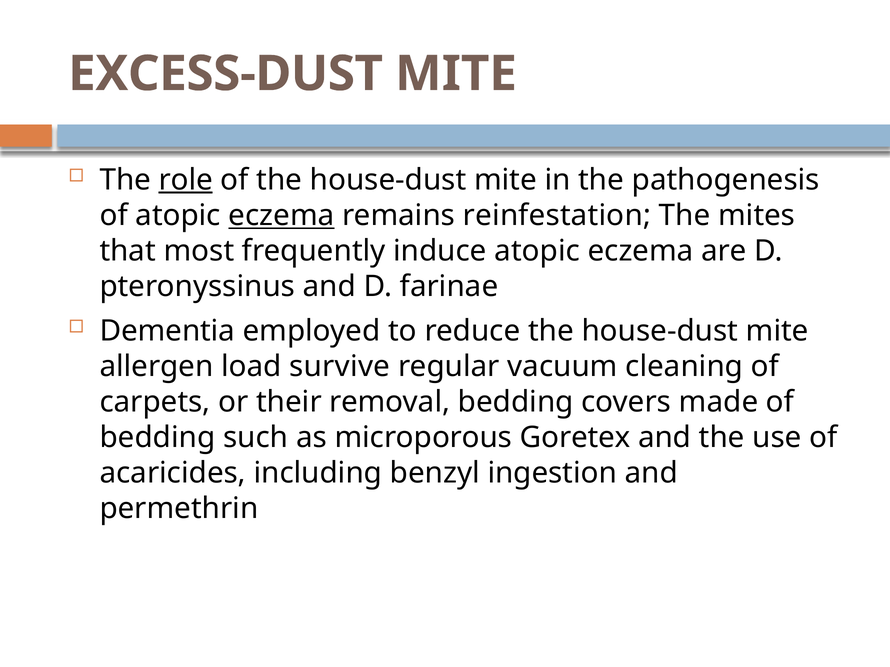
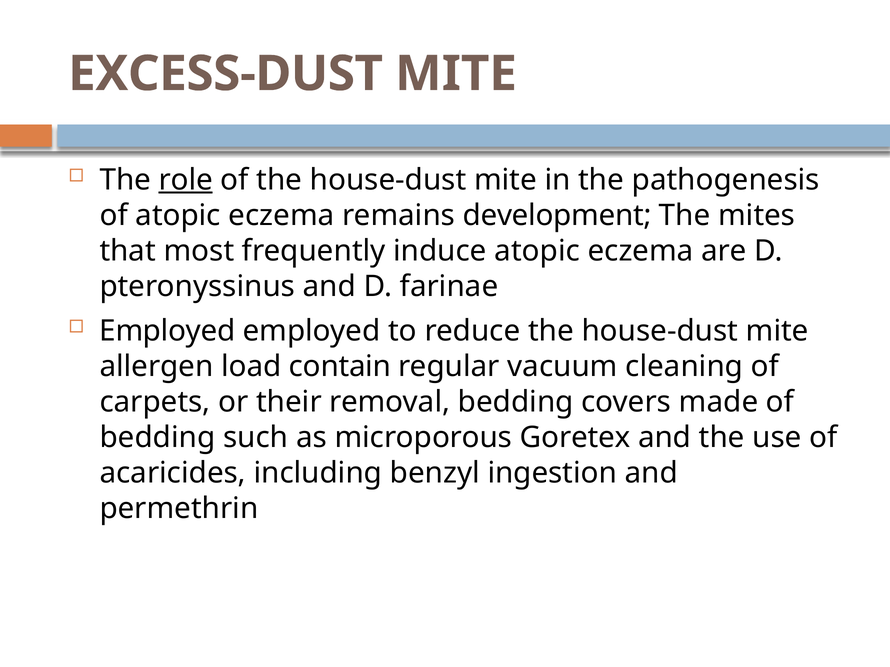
eczema underline: present -> none (281, 216)
reinfestation: reinfestation -> development (557, 216)
Dementia: Dementia -> Employed (167, 331)
survive: survive -> contain (340, 367)
